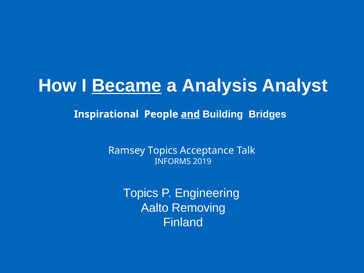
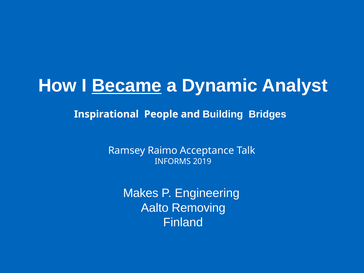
Analysis: Analysis -> Dynamic (220, 86)
and underline: present -> none (190, 114)
Ramsey Topics: Topics -> Raimo (163, 151)
Topics: Topics -> Makes (141, 193)
